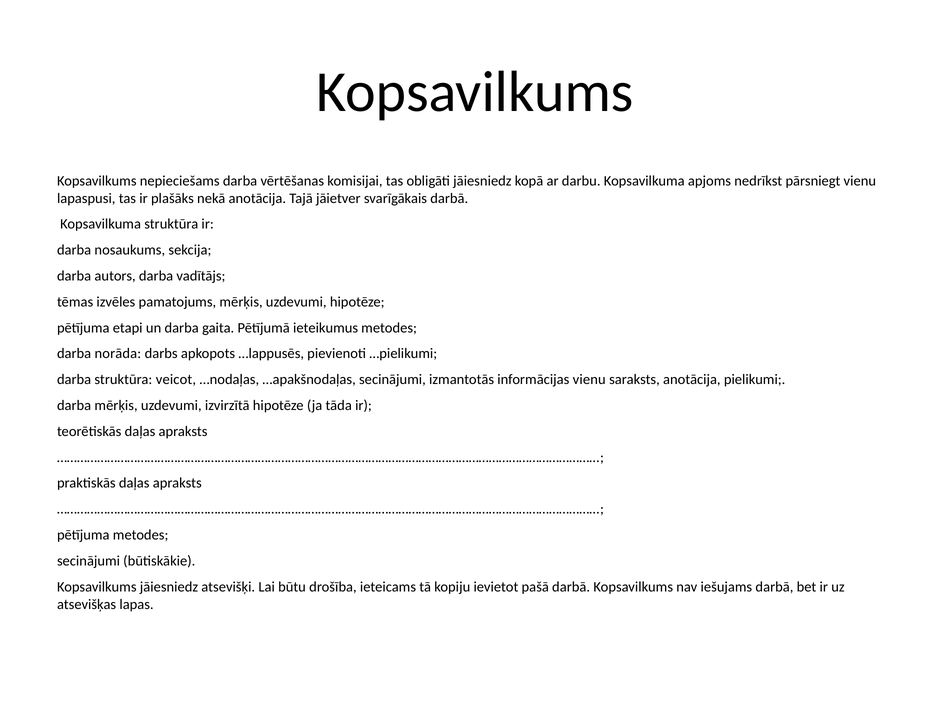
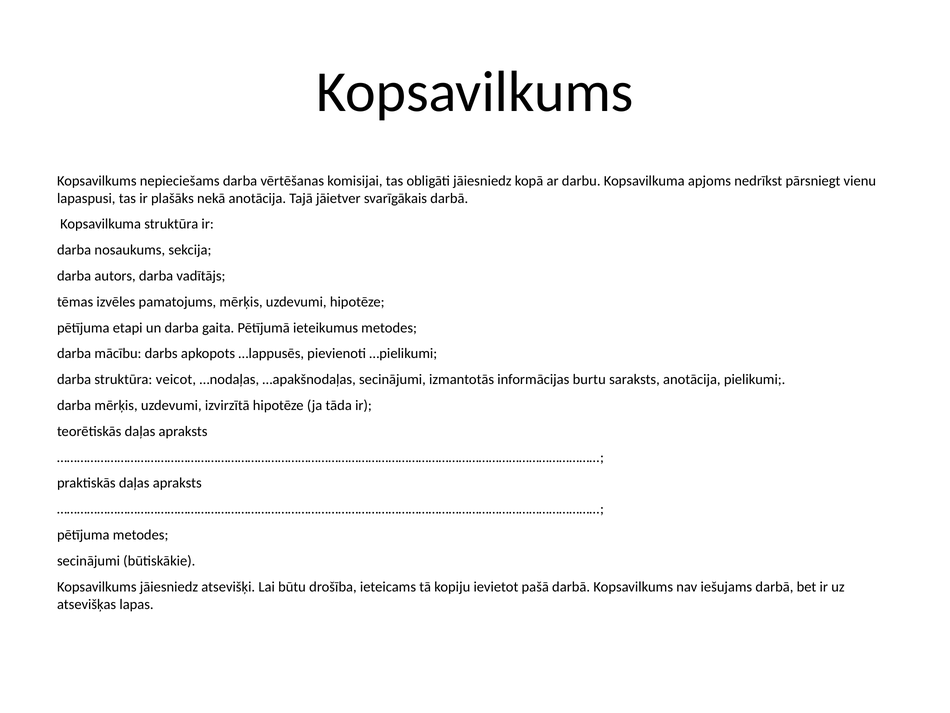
norāda: norāda -> mācību (118, 353)
informācijas vienu: vienu -> burtu (589, 379)
